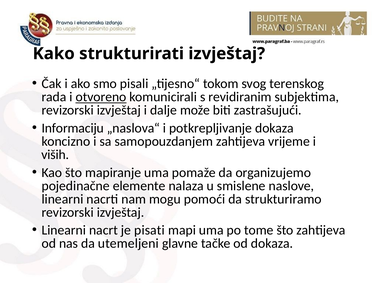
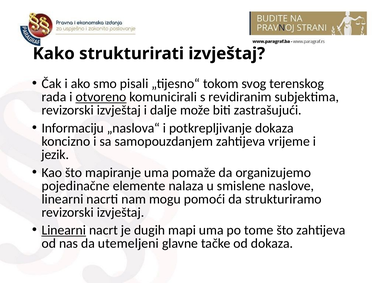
viših: viših -> jezik (55, 155)
Linearni underline: none -> present (64, 231)
pisati: pisati -> dugih (150, 231)
